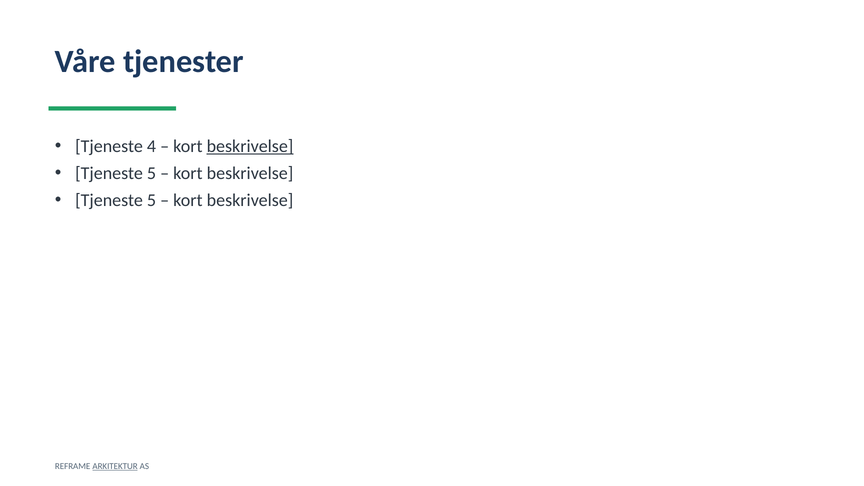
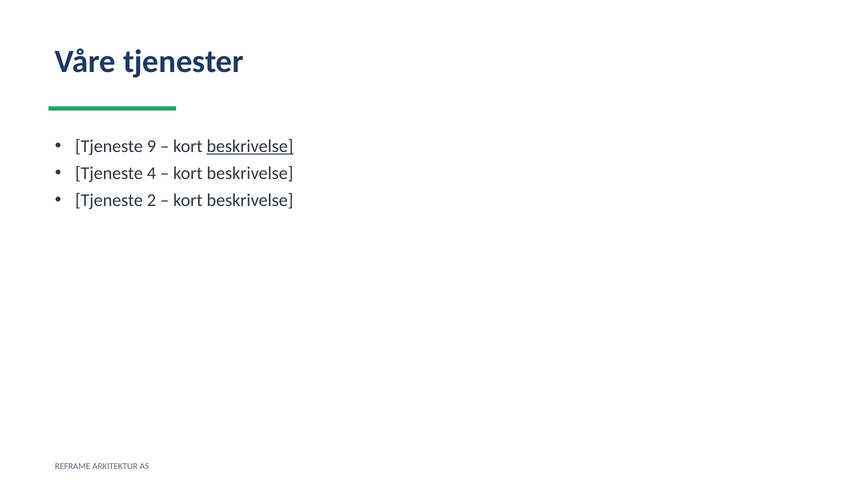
4: 4 -> 9 (151, 146)
5: 5 -> 4 (151, 173)
5: 5 -> 2 (151, 200)
ARKITEKTUR underline: present -> none (115, 466)
